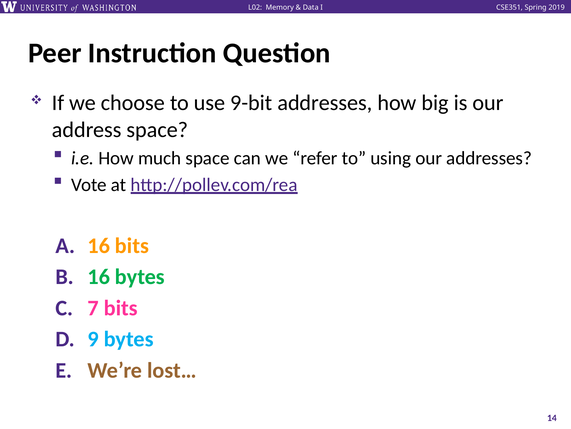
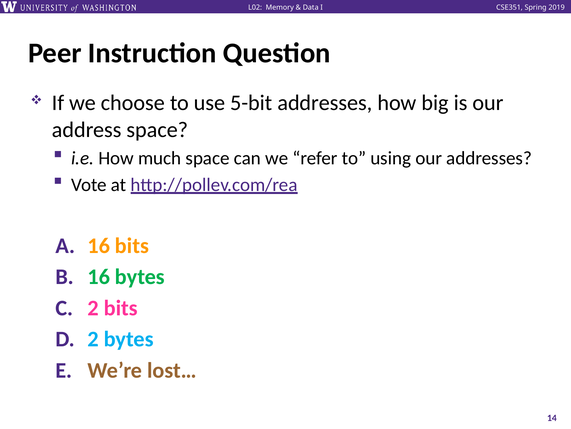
9-bit: 9-bit -> 5-bit (251, 103)
7: 7 -> 2 (93, 308)
9: 9 -> 2 (93, 339)
